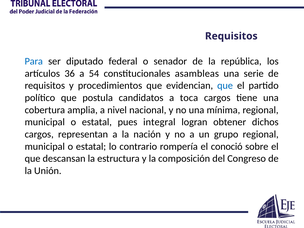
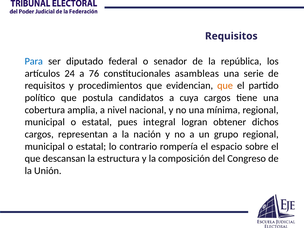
36: 36 -> 24 (70, 73)
54: 54 -> 76 (94, 73)
que colour: blue -> orange (225, 86)
toca: toca -> cuya (189, 98)
conoció: conoció -> espacio (227, 146)
